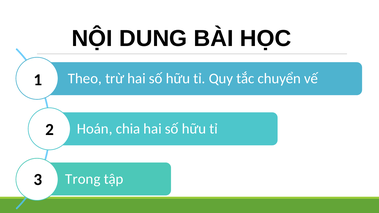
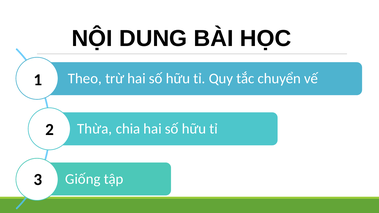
Hoán: Hoán -> Thừa (95, 129)
Trong: Trong -> Giống (83, 179)
